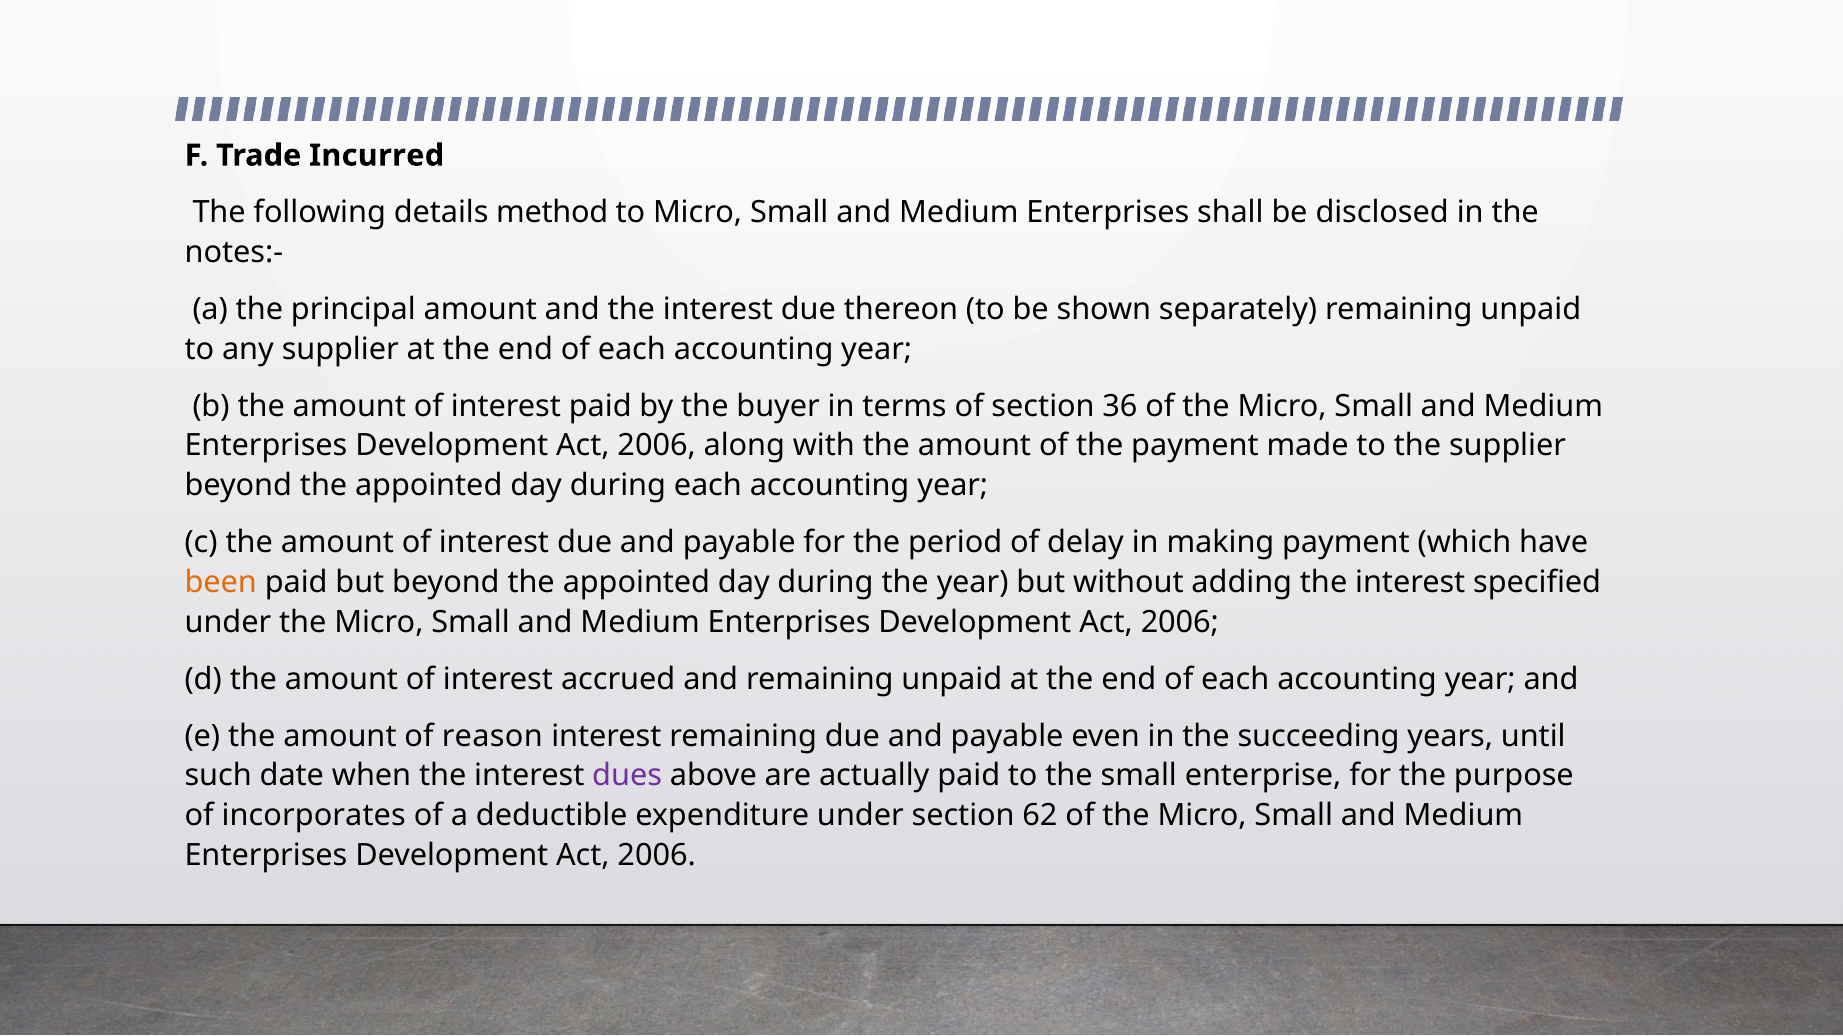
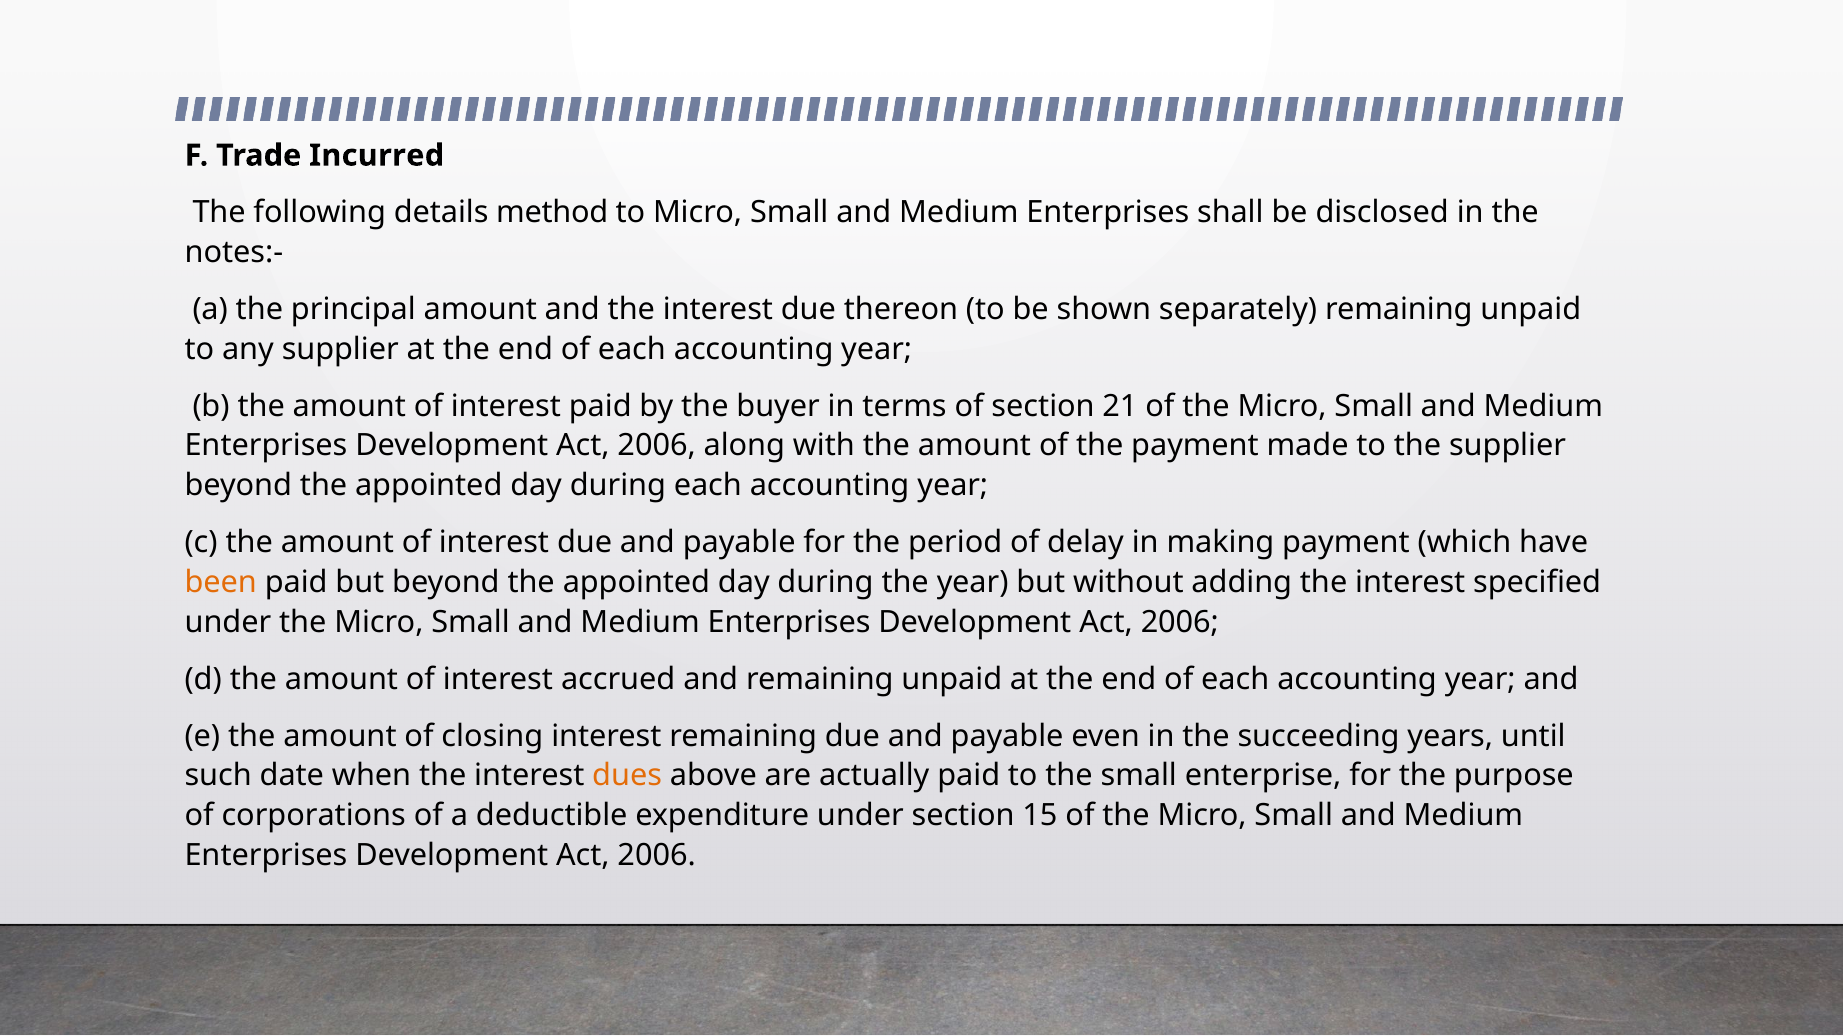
36: 36 -> 21 (1120, 406)
reason: reason -> closing (492, 736)
dues colour: purple -> orange (627, 776)
incorporates: incorporates -> corporations (314, 816)
62: 62 -> 15 (1040, 816)
